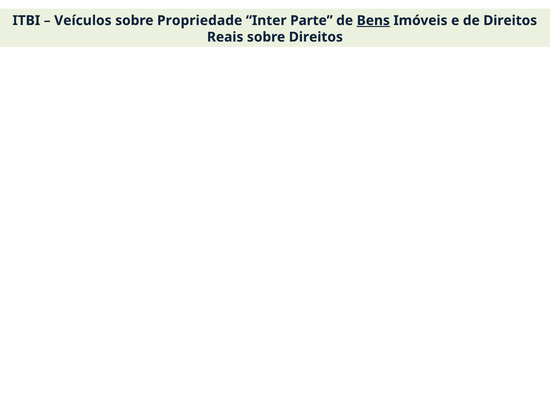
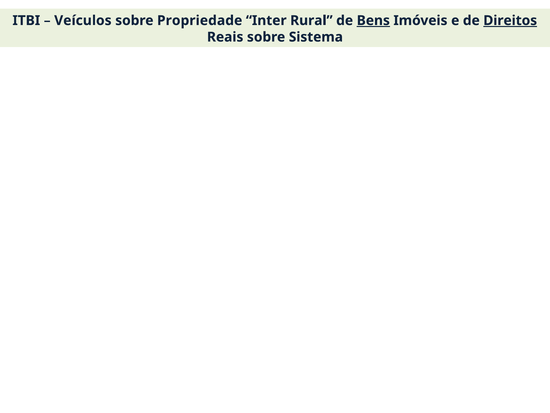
Parte: Parte -> Rural (311, 20)
Direitos underline: none -> present (510, 20)
sobre Direitos: Direitos -> Sistema (316, 37)
